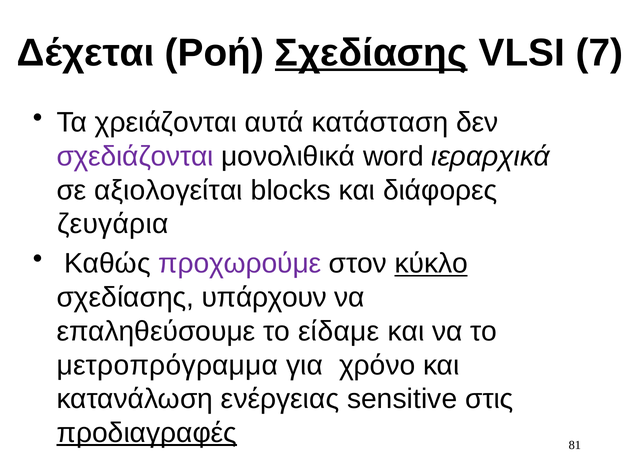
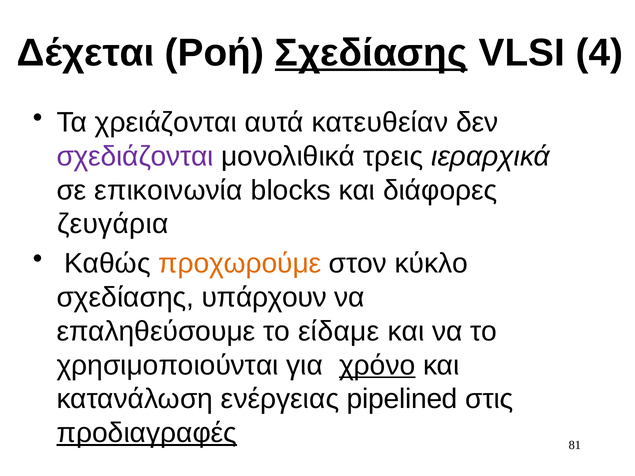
7: 7 -> 4 (599, 53)
κατάσταση: κατάσταση -> κατευθείαν (380, 123)
word: word -> τρεις (393, 157)
αξιολογείται: αξιολογείται -> επικοινωνία (169, 190)
προχωρούμε colour: purple -> orange (240, 264)
κύκλο underline: present -> none (431, 264)
μετροπρόγραμμα: μετροπρόγραμμα -> χρησιμοποιούνται (168, 365)
χρόνο underline: none -> present (377, 365)
sensitive: sensitive -> pipelined (402, 399)
